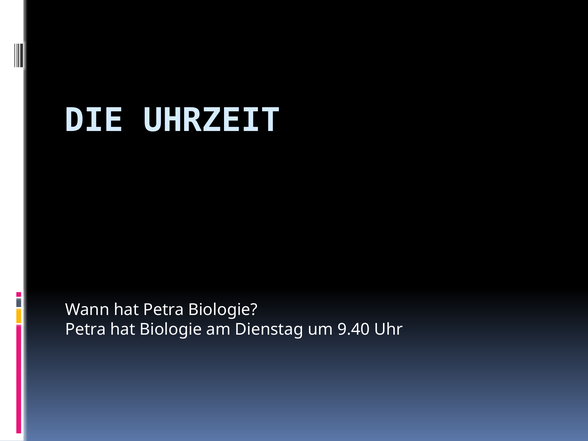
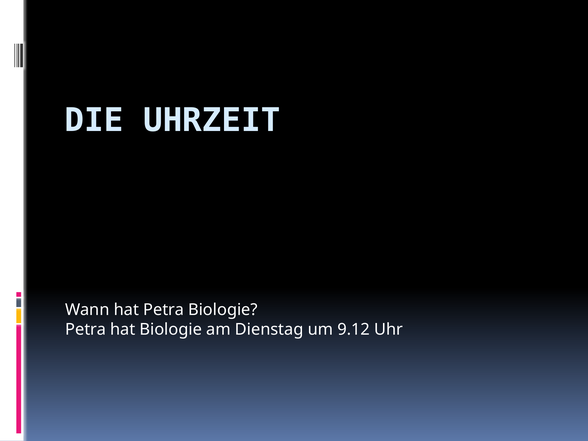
9.40: 9.40 -> 9.12 (354, 329)
